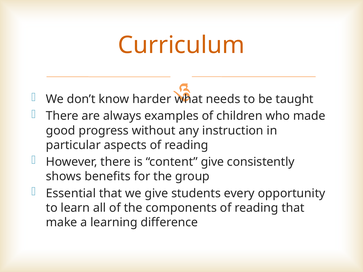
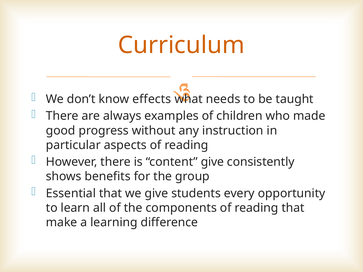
harder: harder -> effects (152, 99)
